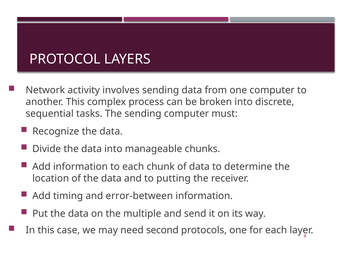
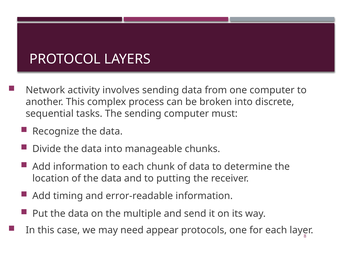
error-between: error-between -> error-readable (139, 196)
second: second -> appear (162, 230)
